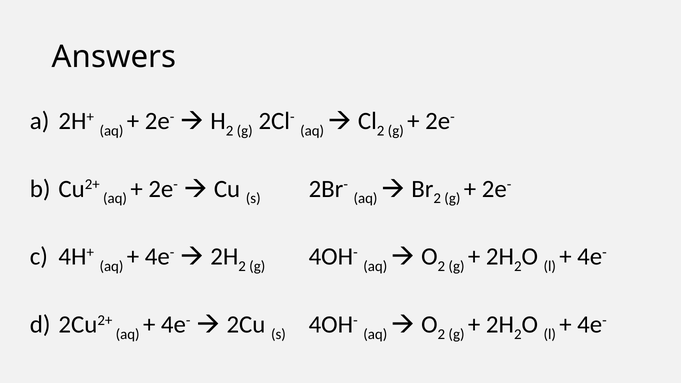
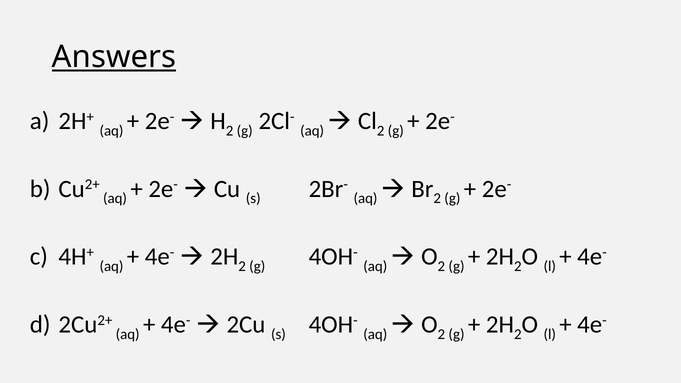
Answers underline: none -> present (114, 57)
